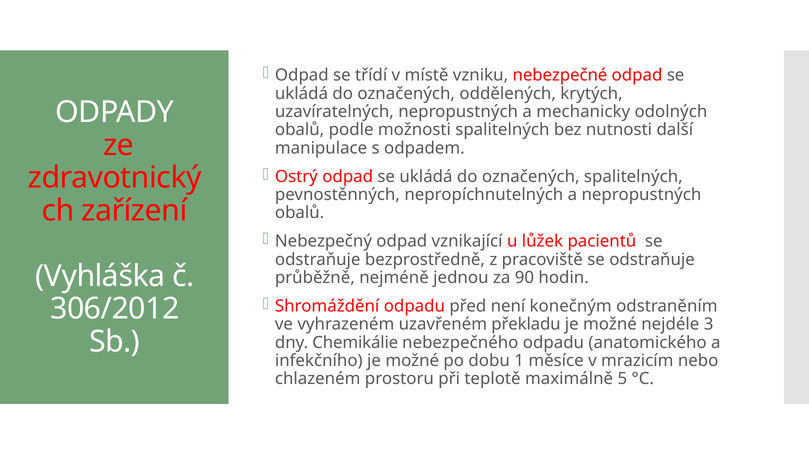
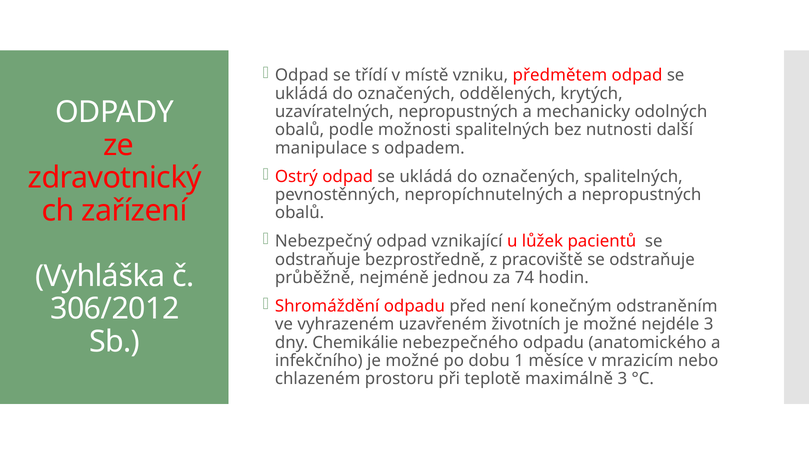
nebezpečné: nebezpečné -> předmětem (560, 75)
90: 90 -> 74 (524, 278)
překladu: překladu -> životních (526, 324)
maximálně 5: 5 -> 3 (622, 379)
